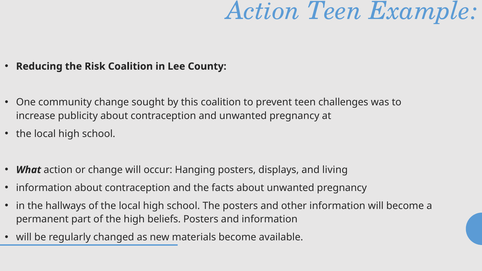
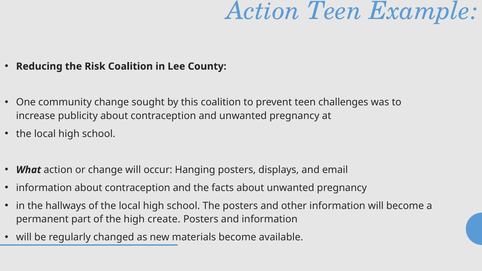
living: living -> email (335, 170)
beliefs: beliefs -> create (164, 219)
